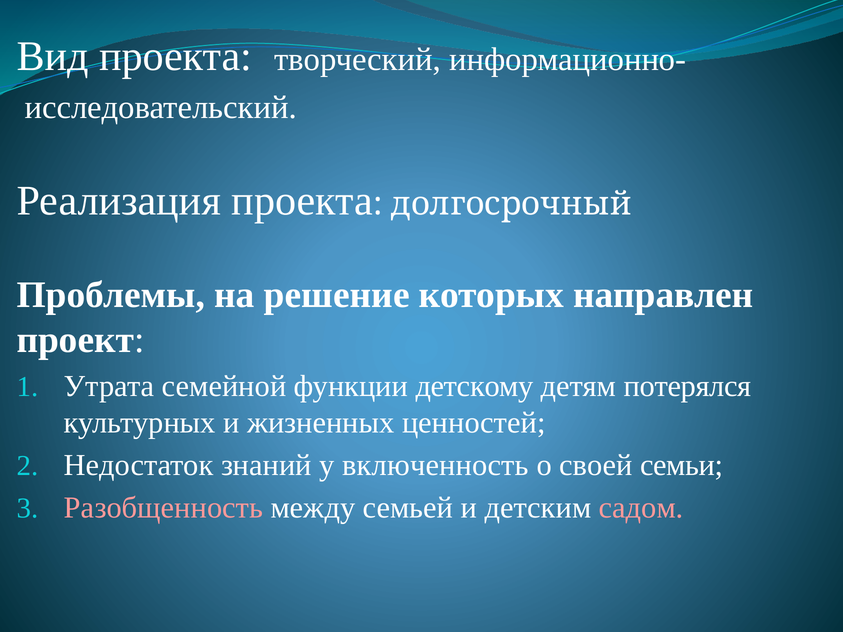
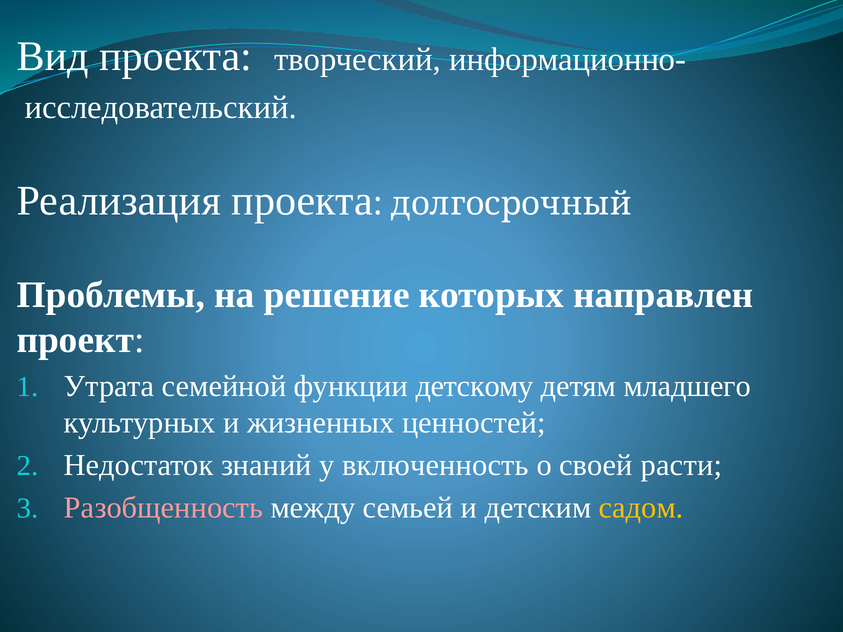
потерялся: потерялся -> младшего (687, 386)
семьи: семьи -> расти (681, 465)
садом colour: pink -> yellow (641, 508)
